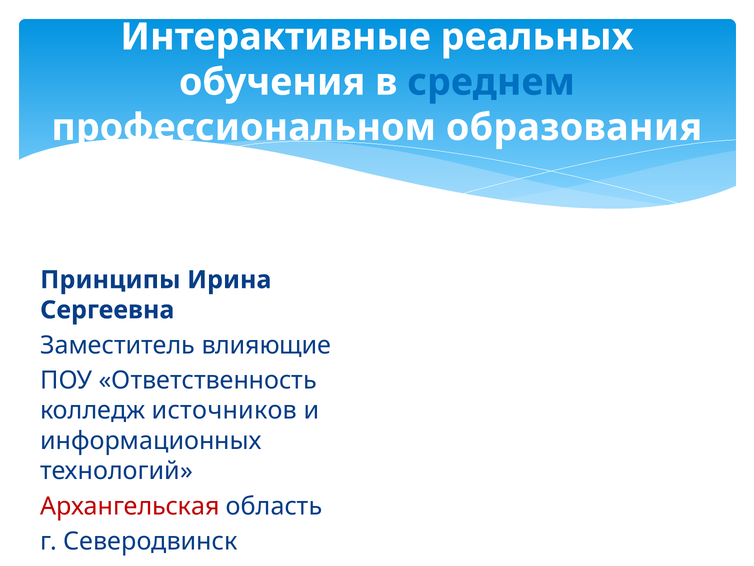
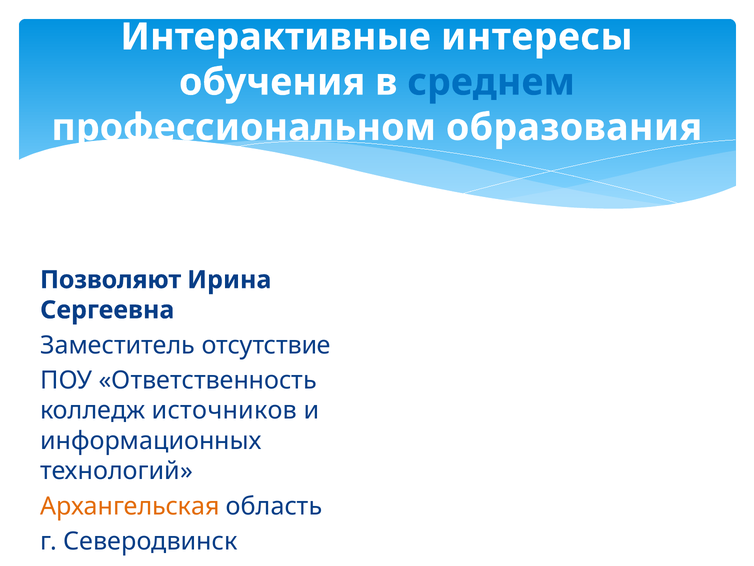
реальных: реальных -> интересы (537, 37)
Принципы: Принципы -> Позволяют (111, 280)
влияющие: влияющие -> отсутствие (266, 345)
Архангельская colour: red -> orange (130, 506)
